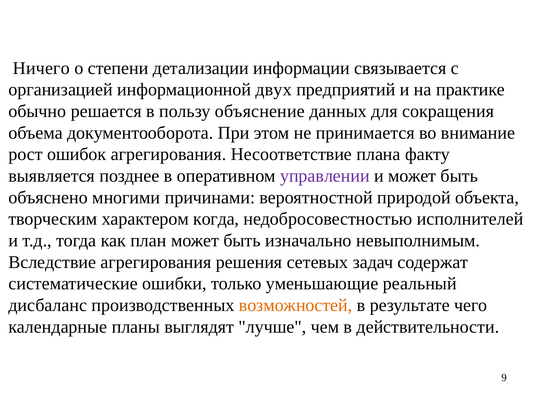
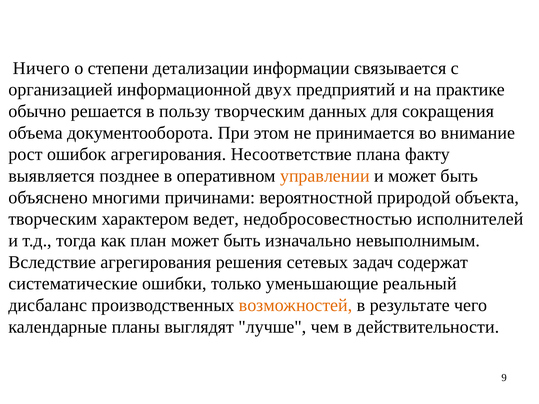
пользу объяснение: объяснение -> творческим (260, 111)
управлении colour: purple -> orange (325, 176)
когда: когда -> ведет (216, 219)
